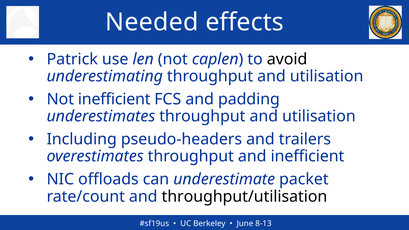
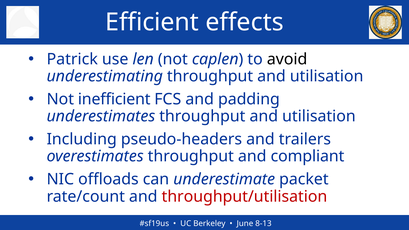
Needed: Needed -> Efficient (152, 22)
and inefficient: inefficient -> compliant (307, 156)
throughput/utilisation colour: black -> red (244, 196)
